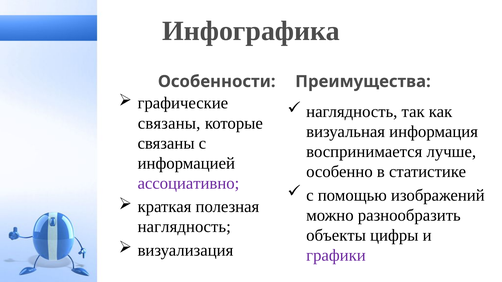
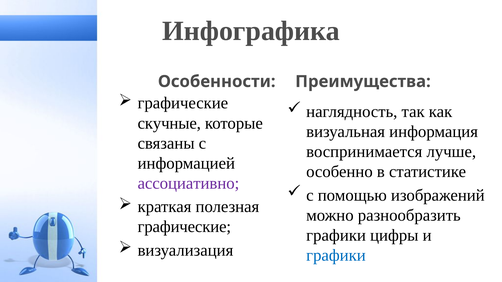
связаны: связаны -> скучные (169, 123)
наглядность: наглядность -> графические (184, 227)
объекты: объекты -> графики (336, 236)
графики colour: purple -> blue (336, 256)
